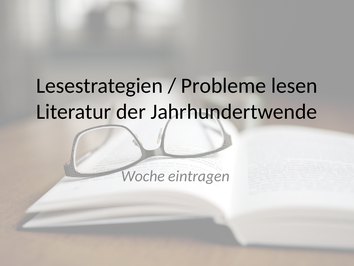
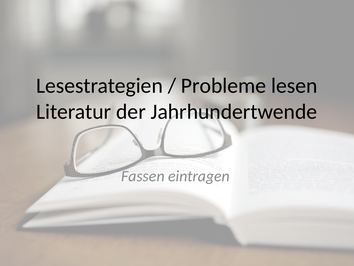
Woche: Woche -> Fassen (143, 176)
